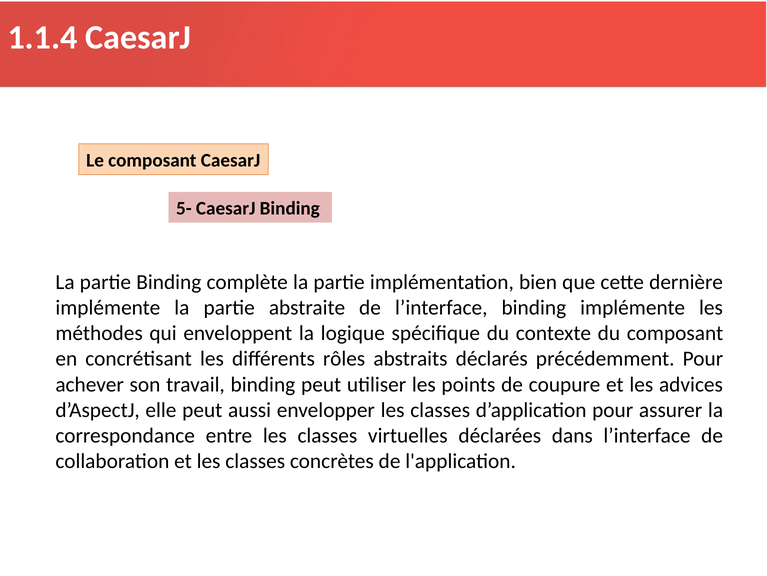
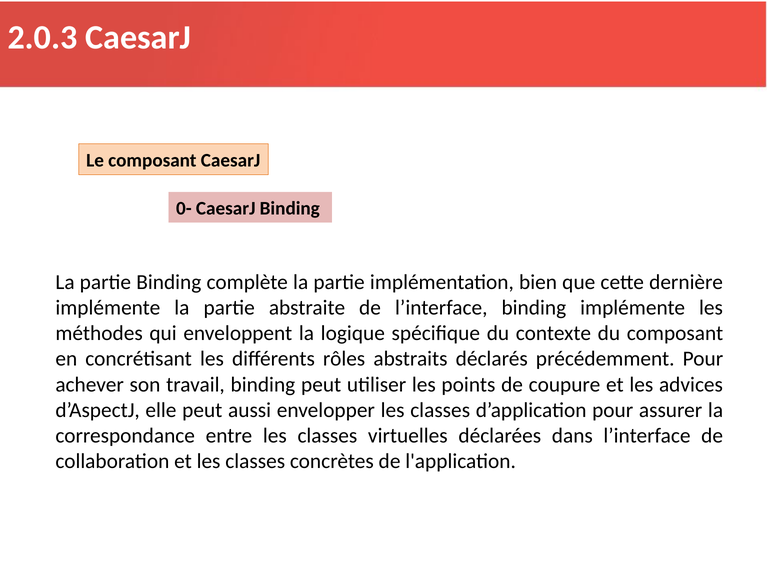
1.1.4: 1.1.4 -> 2.0.3 (42, 37)
5-: 5- -> 0- (184, 208)
